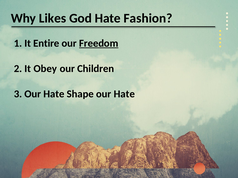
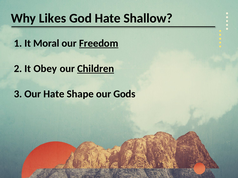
Fashion: Fashion -> Shallow (148, 18)
Entire: Entire -> Moral (46, 43)
Children underline: none -> present (96, 69)
Shape our Hate: Hate -> Gods (124, 94)
